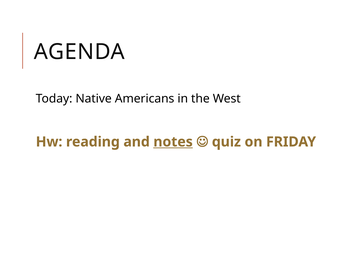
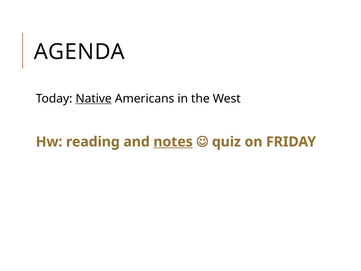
Native underline: none -> present (94, 98)
